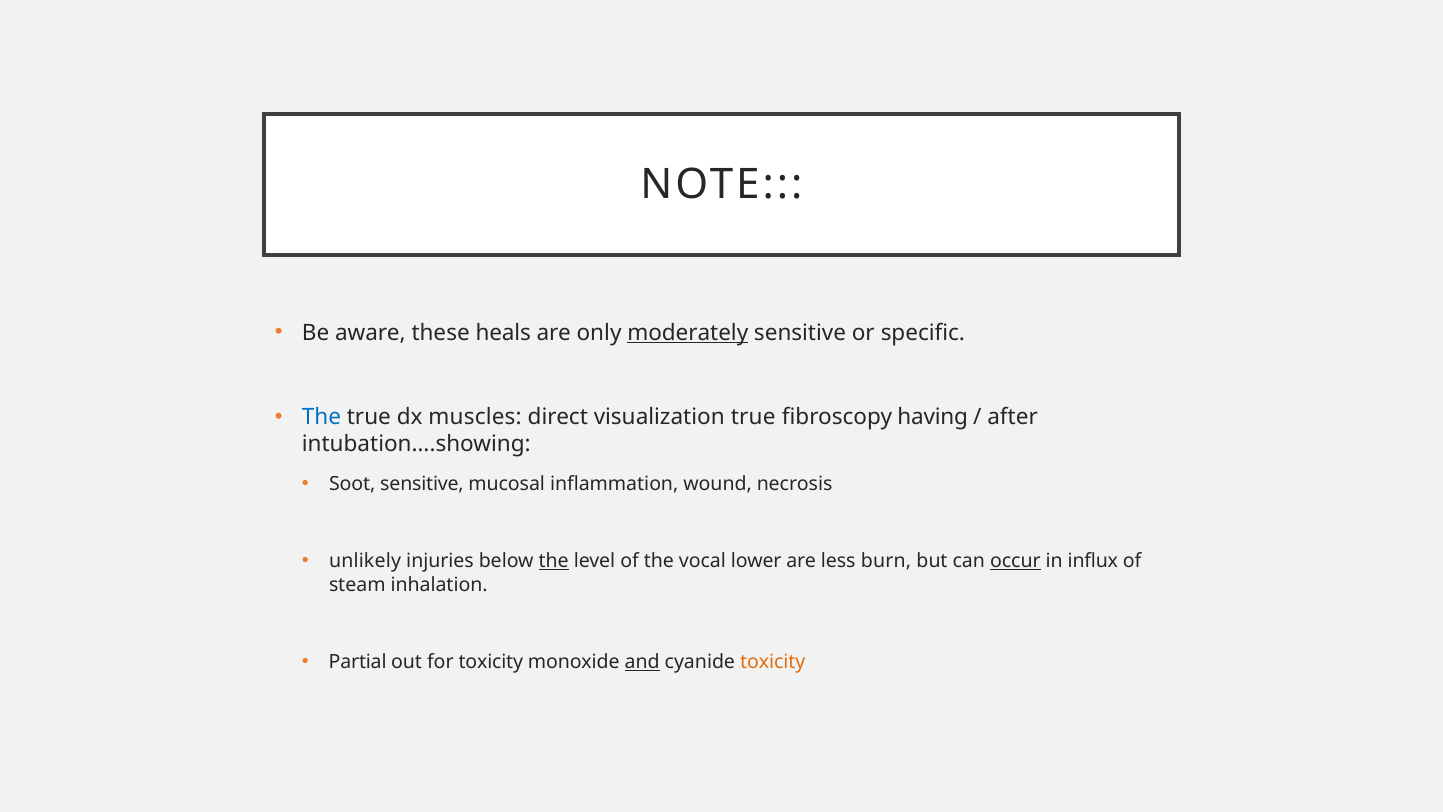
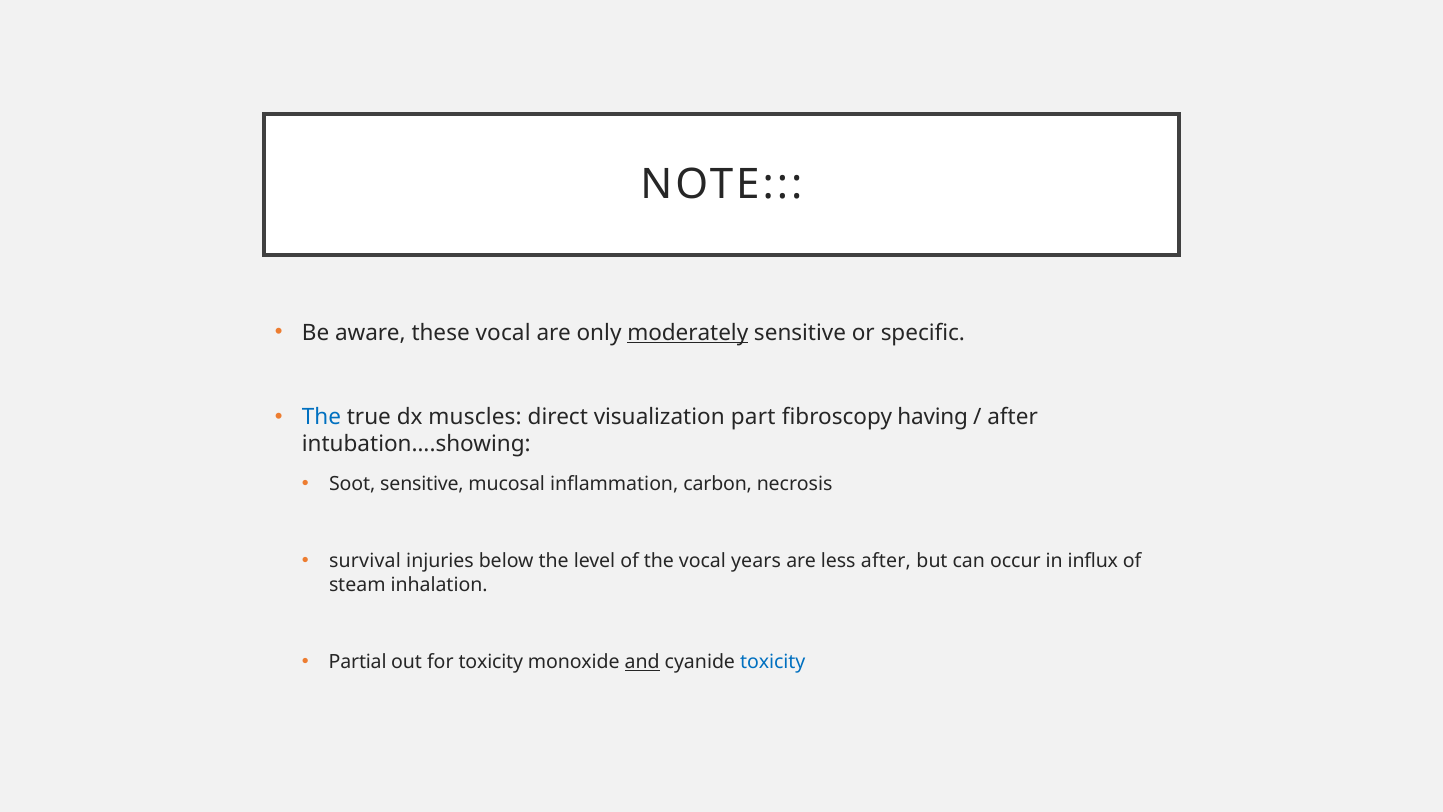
these heals: heals -> vocal (503, 333)
visualization true: true -> part (753, 417)
wound: wound -> carbon (718, 484)
unlikely: unlikely -> survival (365, 561)
the underline: present -> none (554, 561)
lower: lower -> years (756, 561)
less burn: burn -> after (886, 561)
occur underline: present -> none (1015, 561)
toxicity colour: orange -> blue (773, 662)
